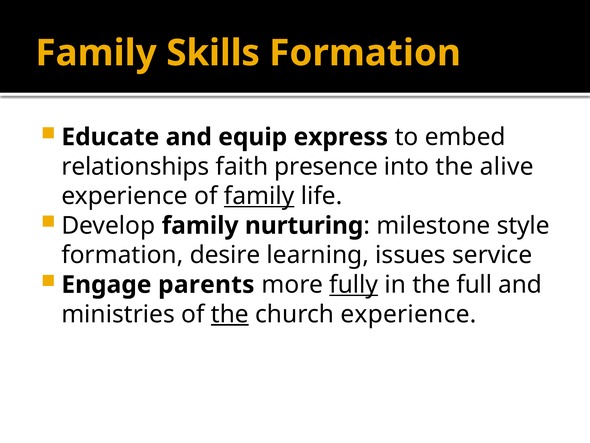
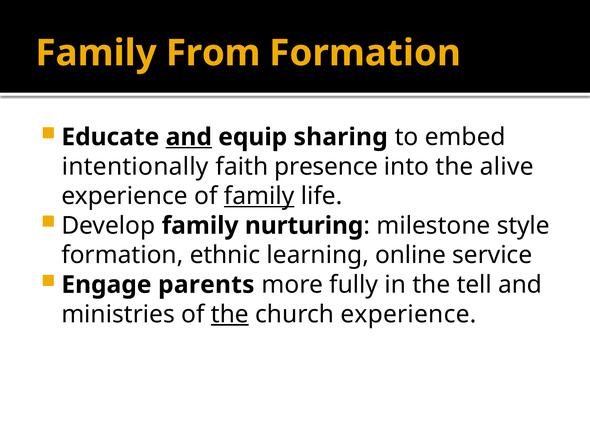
Skills: Skills -> From (213, 53)
and underline: none -> present (189, 137)
express: express -> sharing (341, 137)
relationships: relationships -> intentionally (135, 166)
desire: desire -> ethnic (225, 255)
issues: issues -> online (411, 255)
fully underline: present -> none (354, 284)
full: full -> tell (474, 284)
